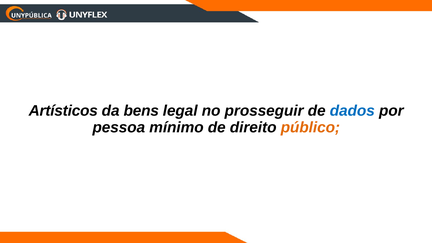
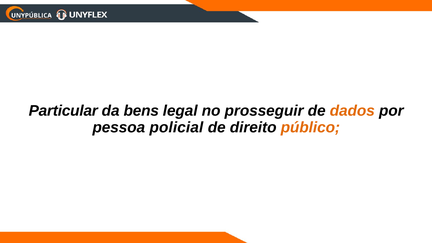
Artísticos: Artísticos -> Particular (63, 111)
dados colour: blue -> orange (352, 111)
mínimo: mínimo -> policial (176, 127)
